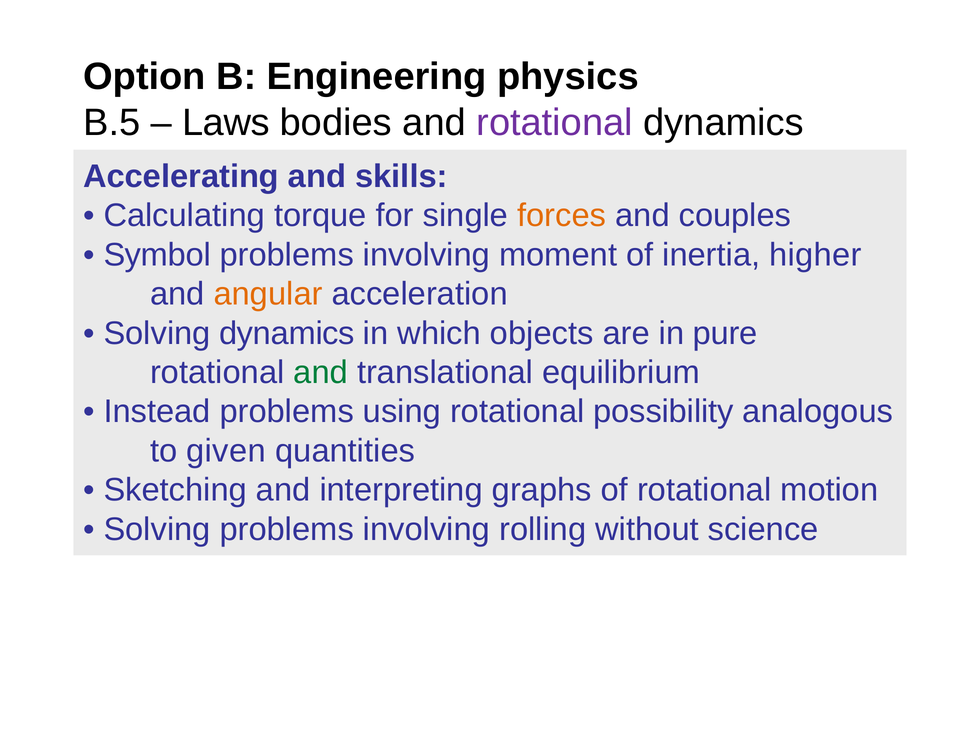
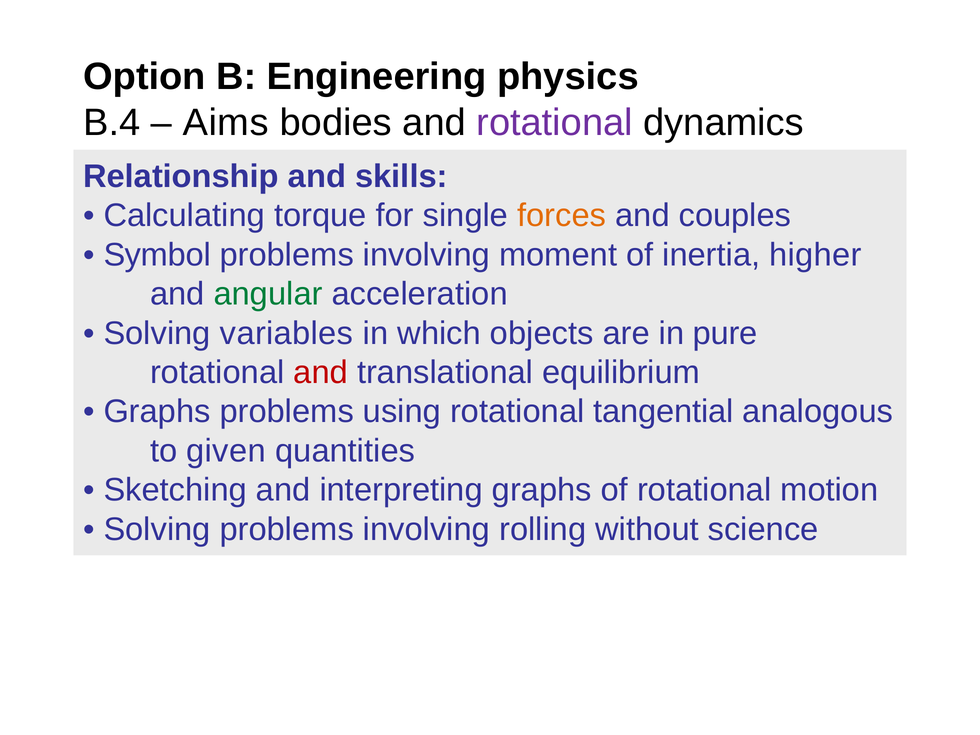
B.5: B.5 -> B.4 (112, 123)
Laws: Laws -> Aims (226, 123)
Accelerating: Accelerating -> Relationship (181, 176)
angular colour: orange -> green (268, 294)
Solving dynamics: dynamics -> variables (287, 333)
and colour: green -> red (321, 372)
Instead: Instead -> Graphs (157, 412)
possibility: possibility -> tangential (663, 412)
